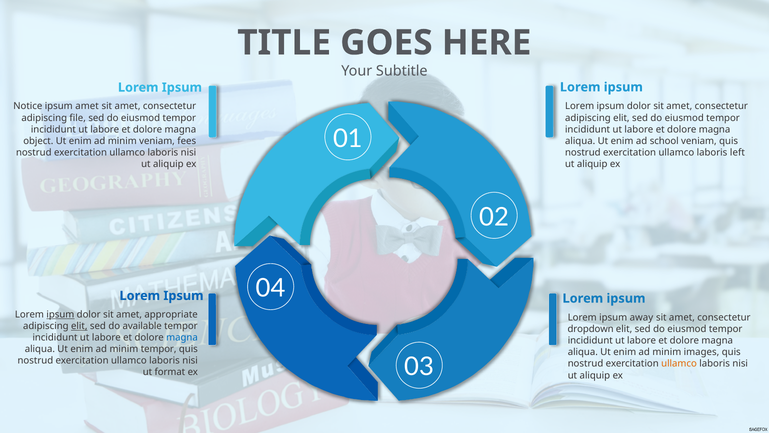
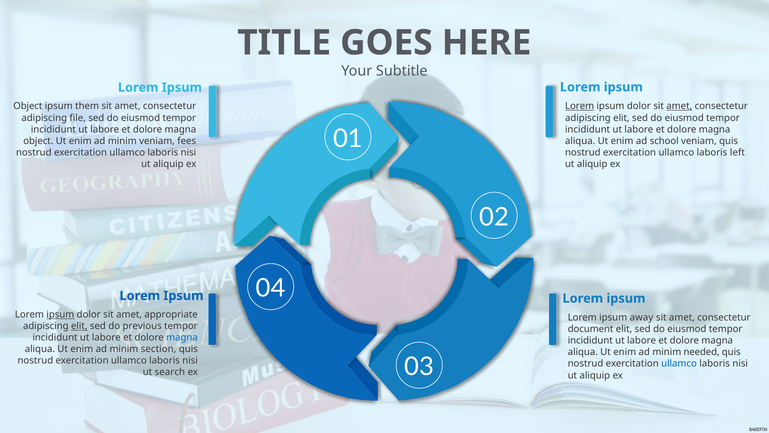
Notice: Notice -> Object (28, 106)
ipsum amet: amet -> them (87, 106)
Lorem underline: none -> present (580, 106)
amet underline: none -> present (679, 106)
available: available -> previous (142, 326)
dropdown: dropdown -> document (591, 329)
minim tempor: tempor -> section (159, 349)
images: images -> needed (702, 352)
ullamco colour: orange -> blue (679, 363)
format: format -> search (170, 372)
